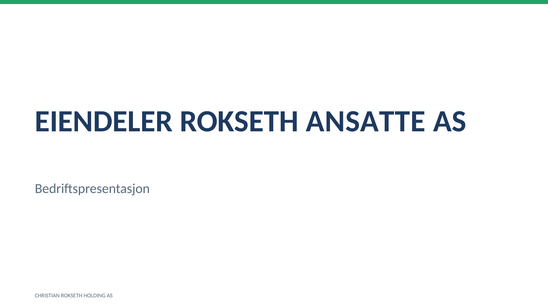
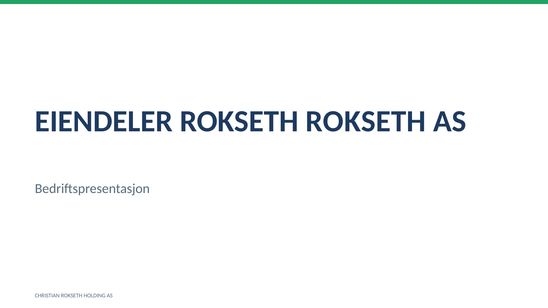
ROKSETH ANSATTE: ANSATTE -> ROKSETH (366, 122)
